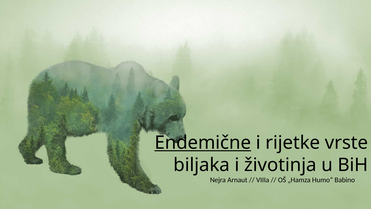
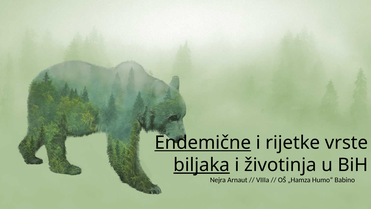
biljaka underline: none -> present (202, 165)
